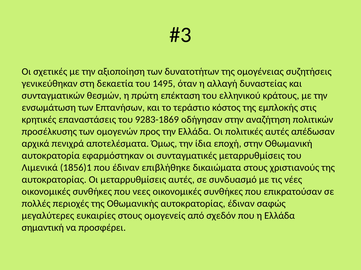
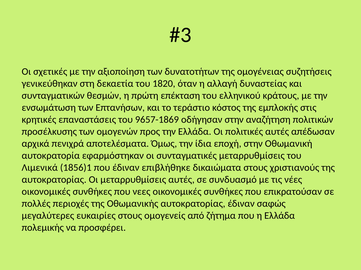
1495: 1495 -> 1820 (164, 84)
9283-1869: 9283-1869 -> 9657-1869 (157, 120)
σχεδόν: σχεδόν -> ζήτημα (221, 216)
σημαντική: σημαντική -> πολεμικής (43, 228)
